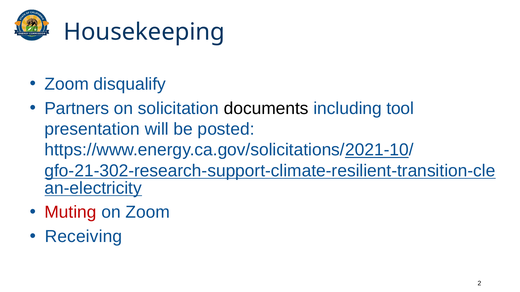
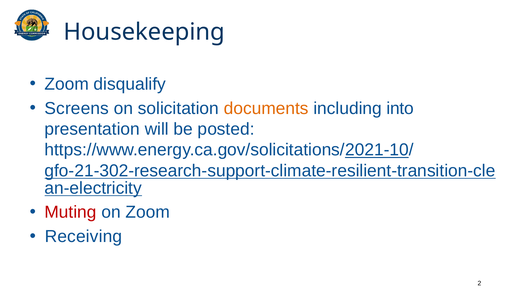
Partners: Partners -> Screens (77, 109)
documents colour: black -> orange (266, 109)
tool: tool -> into (400, 109)
